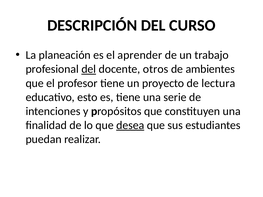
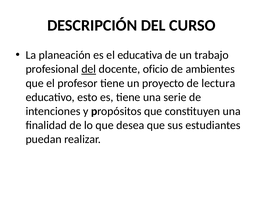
aprender: aprender -> educativa (140, 55)
otros: otros -> oficio (156, 69)
desea underline: present -> none (130, 125)
